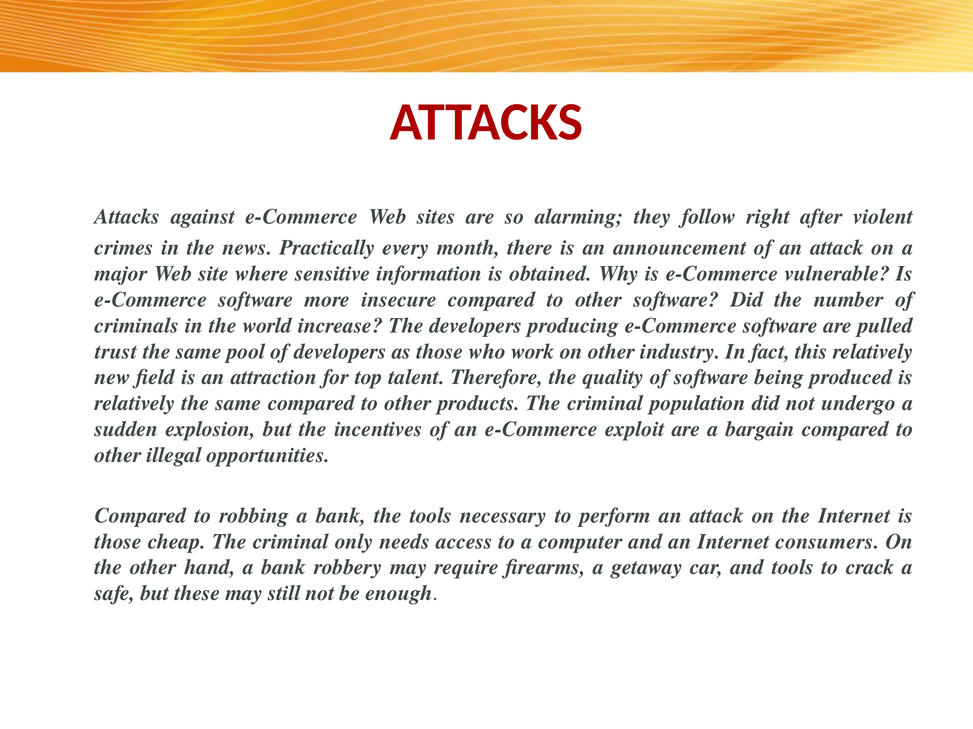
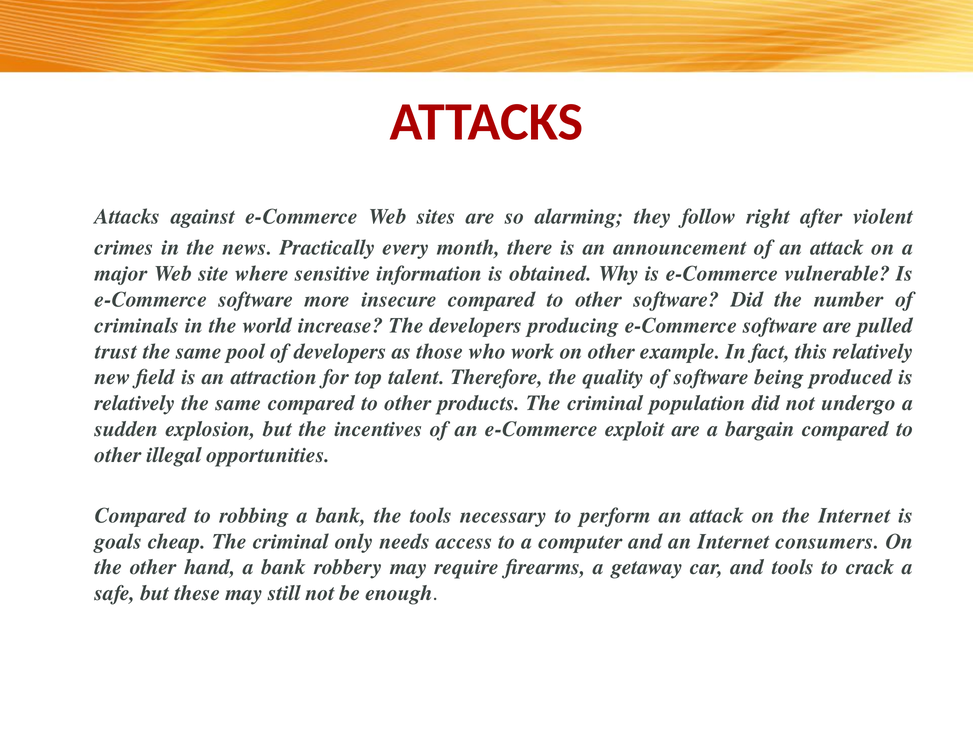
industry: industry -> example (680, 352)
those: those -> goals (118, 542)
